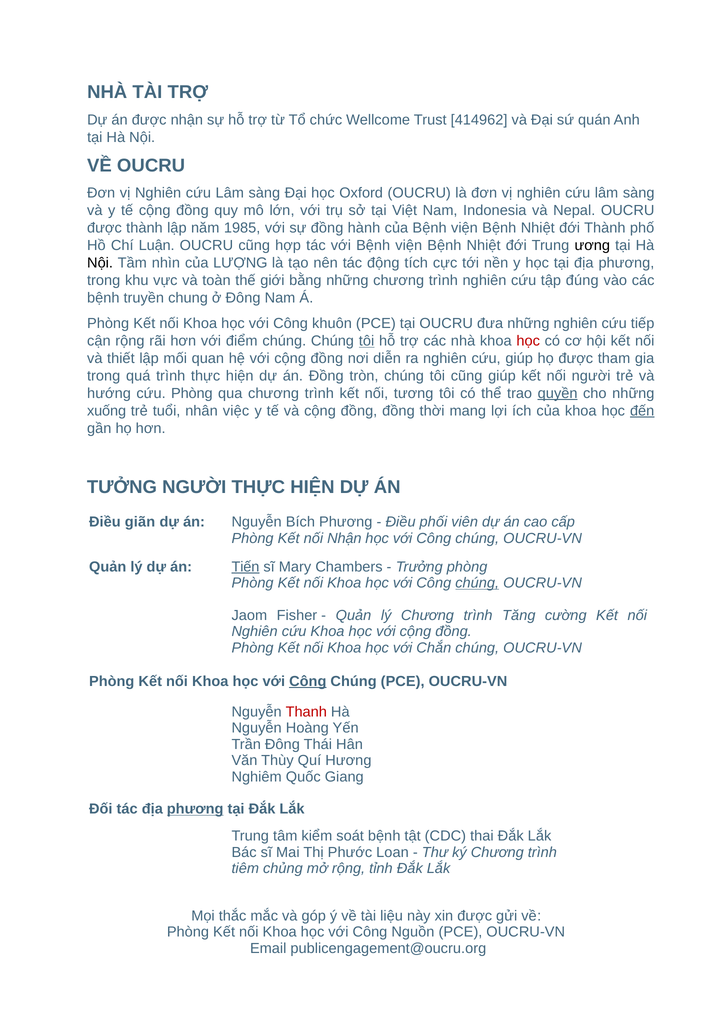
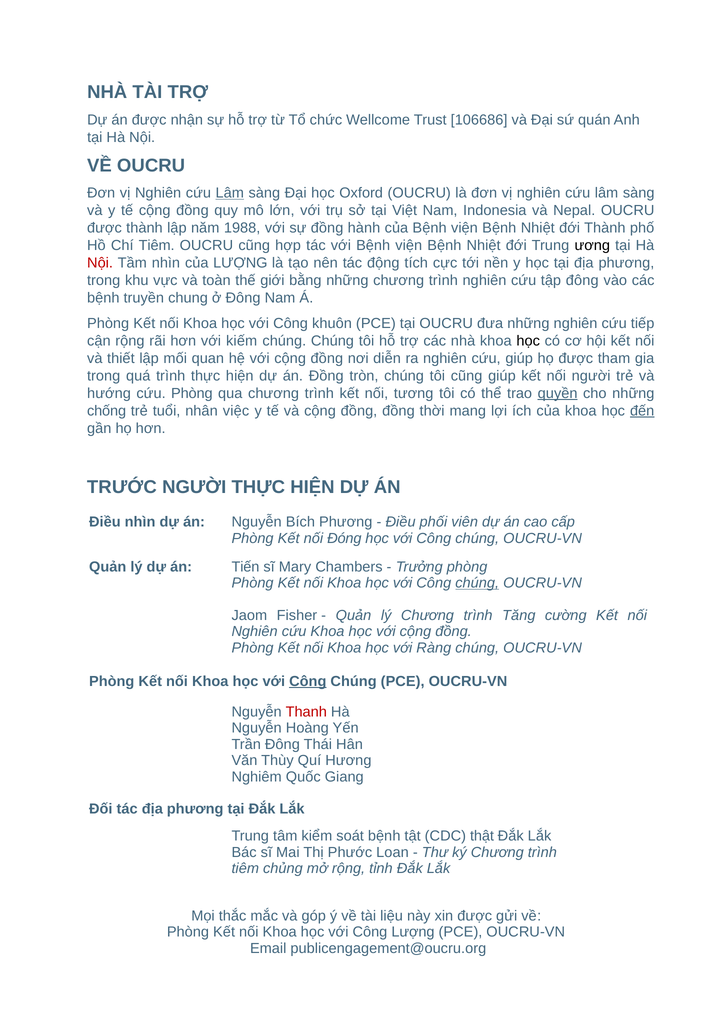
414962: 414962 -> 106686 (479, 120)
Lâm underline: none -> present (230, 193)
1985: 1985 -> 1988 (242, 228)
Chí Luận: Luận -> Tiêm (157, 245)
Nội colour: black -> red (100, 263)
tập đúng: đúng -> đông (582, 280)
điểm: điểm -> kiếm (242, 341)
tôi underline: present -> none (367, 341)
học colour: red -> black (528, 341)
xuống: xuống -> chống (107, 411)
TƯỞNG: TƯỞNG -> TRƯỚC (122, 487)
Điều giãn: giãn -> nhìn (140, 522)
nối Nhận: Nhận -> Đóng (344, 538)
Tiến underline: present -> none (245, 567)
Chắn: Chắn -> Ràng (434, 648)
phương underline: present -> none (195, 809)
thai: thai -> thật (482, 836)
Công Nguồn: Nguồn -> Lượng (413, 932)
